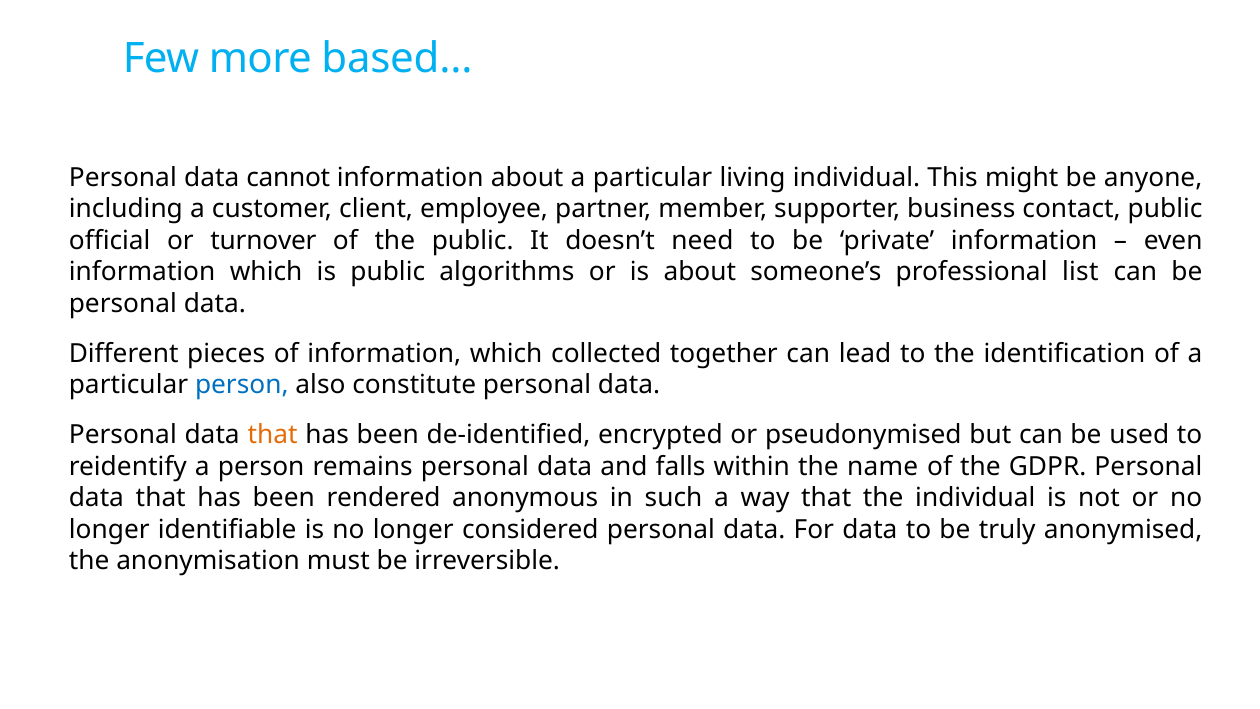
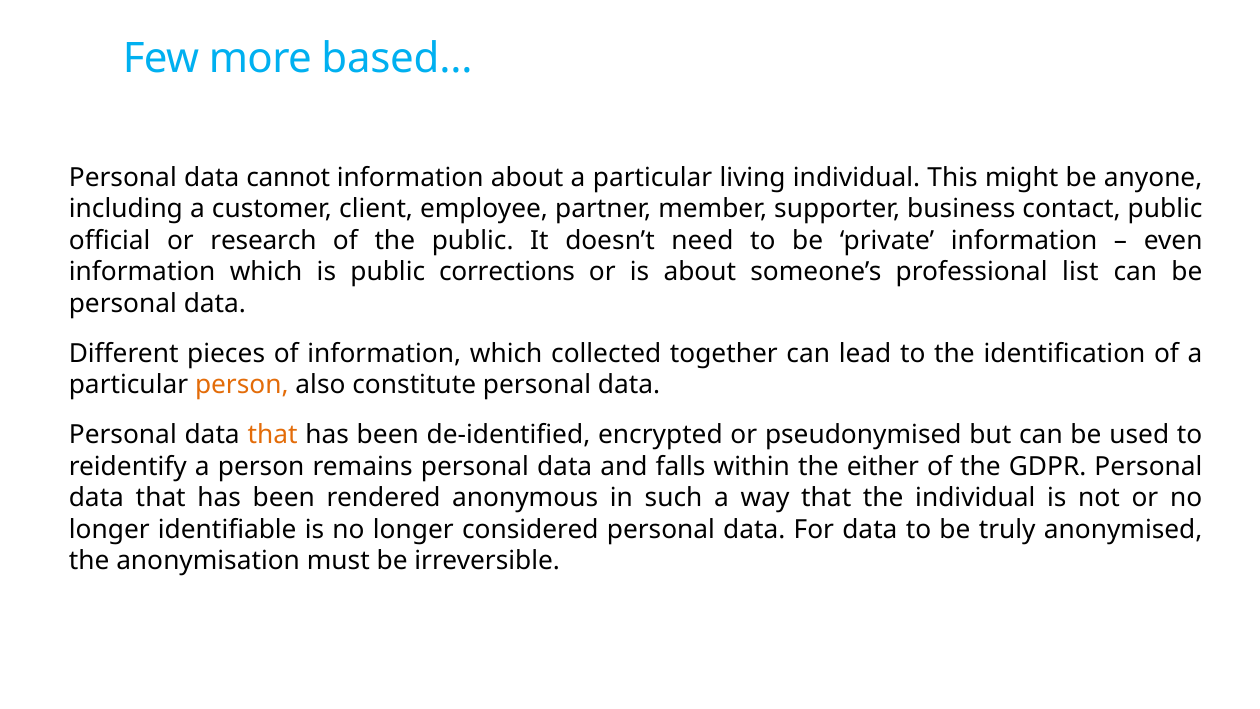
turnover: turnover -> research (263, 240)
algorithms: algorithms -> corrections (507, 272)
person colour: blue -> orange (242, 385)
name: name -> either (883, 466)
